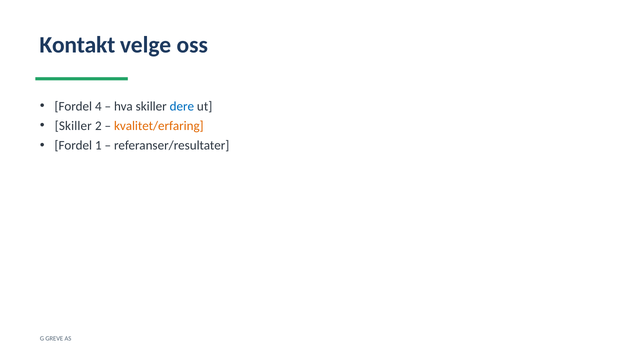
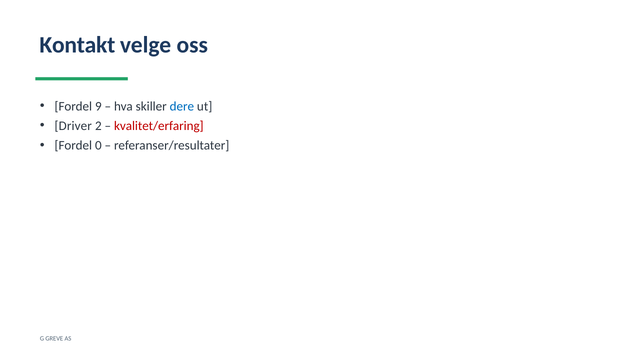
4: 4 -> 9 (98, 106)
Skiller: Skiller -> Driver (73, 126)
kvalitet/erfaring colour: orange -> red (159, 126)
1: 1 -> 0 (98, 145)
